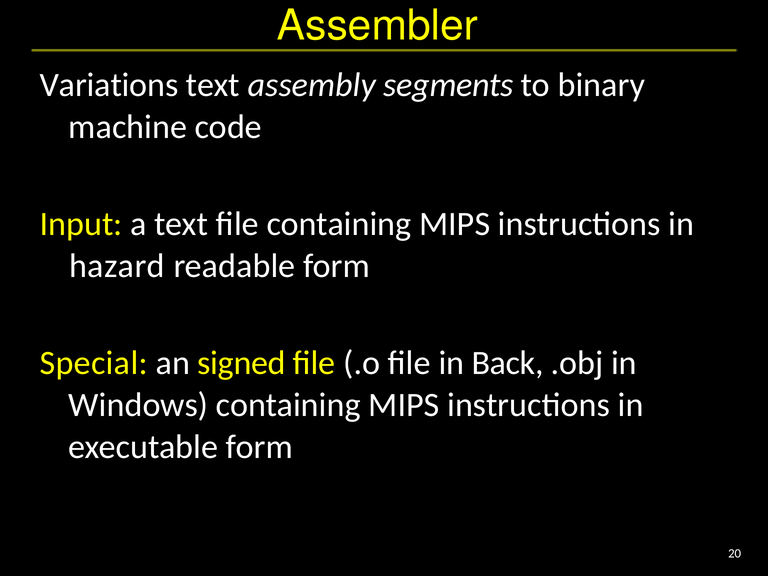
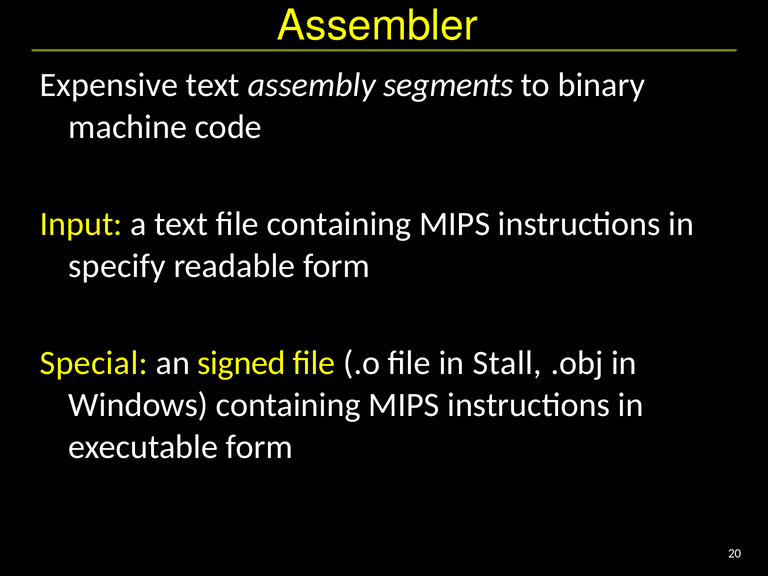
Variations: Variations -> Expensive (109, 85)
hazard: hazard -> specify (117, 266)
Back: Back -> Stall (507, 363)
